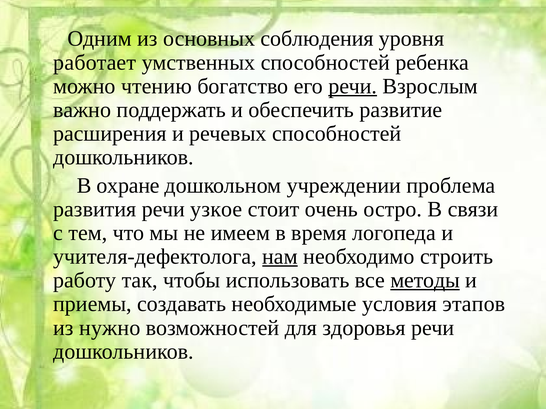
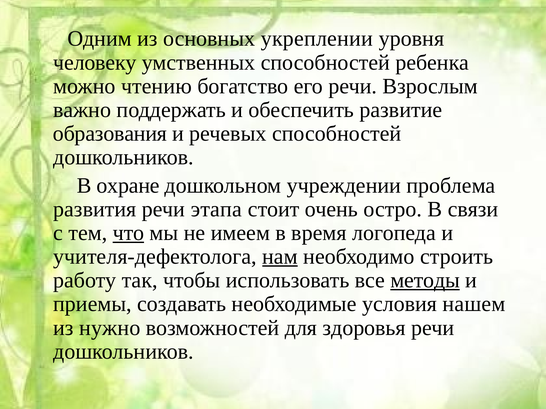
соблюдения: соблюдения -> укреплении (317, 39)
работает: работает -> человеку (95, 63)
речи underline: present -> none (353, 86)
расширения: расширения -> образования (110, 134)
узкое: узкое -> этапа (216, 209)
что underline: none -> present (128, 233)
этапов: этапов -> нашем (474, 304)
